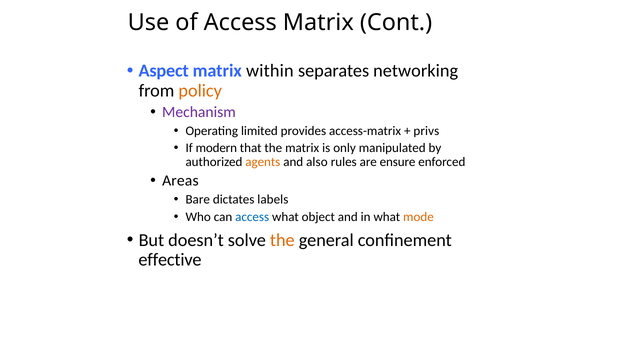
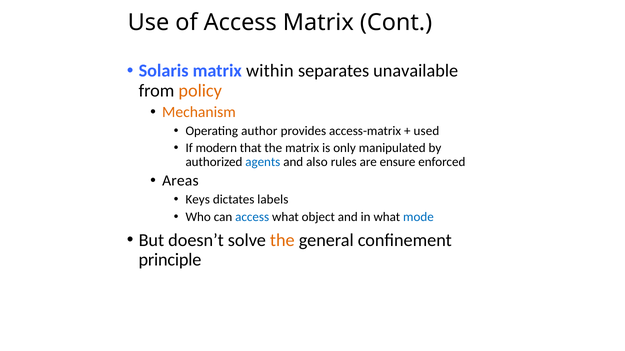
Aspect: Aspect -> Solaris (164, 71)
networking: networking -> unavailable (416, 71)
Mechanism colour: purple -> orange (199, 112)
limited: limited -> author (259, 131)
privs: privs -> used (426, 131)
agents colour: orange -> blue (263, 162)
Bare: Bare -> Keys (198, 200)
mode colour: orange -> blue (418, 217)
effective: effective -> principle (170, 260)
